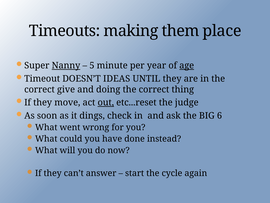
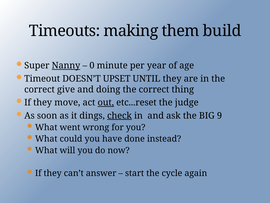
place: place -> build (222, 31)
5: 5 -> 0 (92, 65)
age underline: present -> none (187, 65)
IDEAS: IDEAS -> UPSET (117, 78)
check underline: none -> present (119, 115)
6: 6 -> 9 (219, 115)
